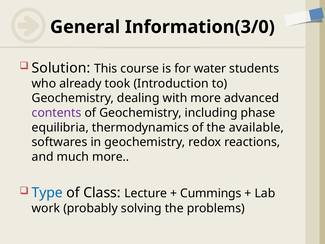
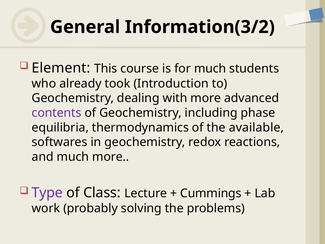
Information(3/0: Information(3/0 -> Information(3/2 (200, 27)
Solution: Solution -> Element (61, 68)
for water: water -> much (210, 68)
Type colour: blue -> purple (47, 193)
